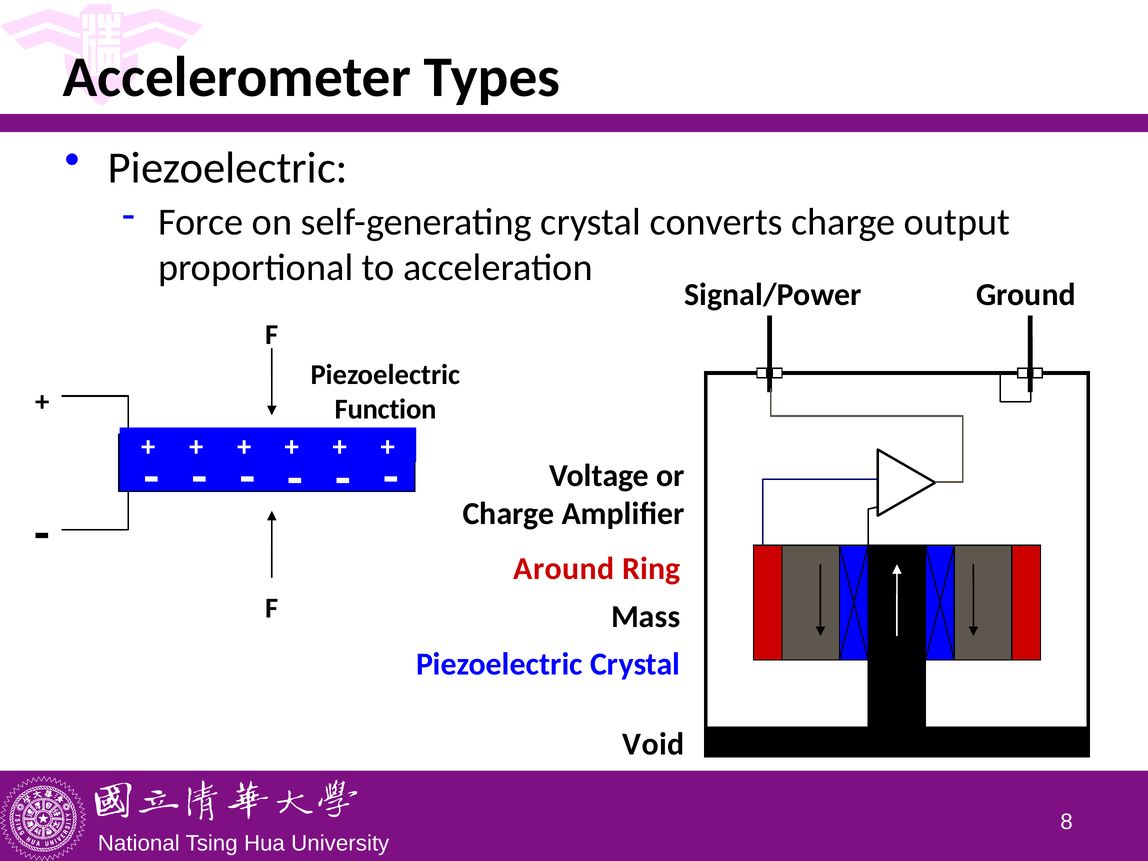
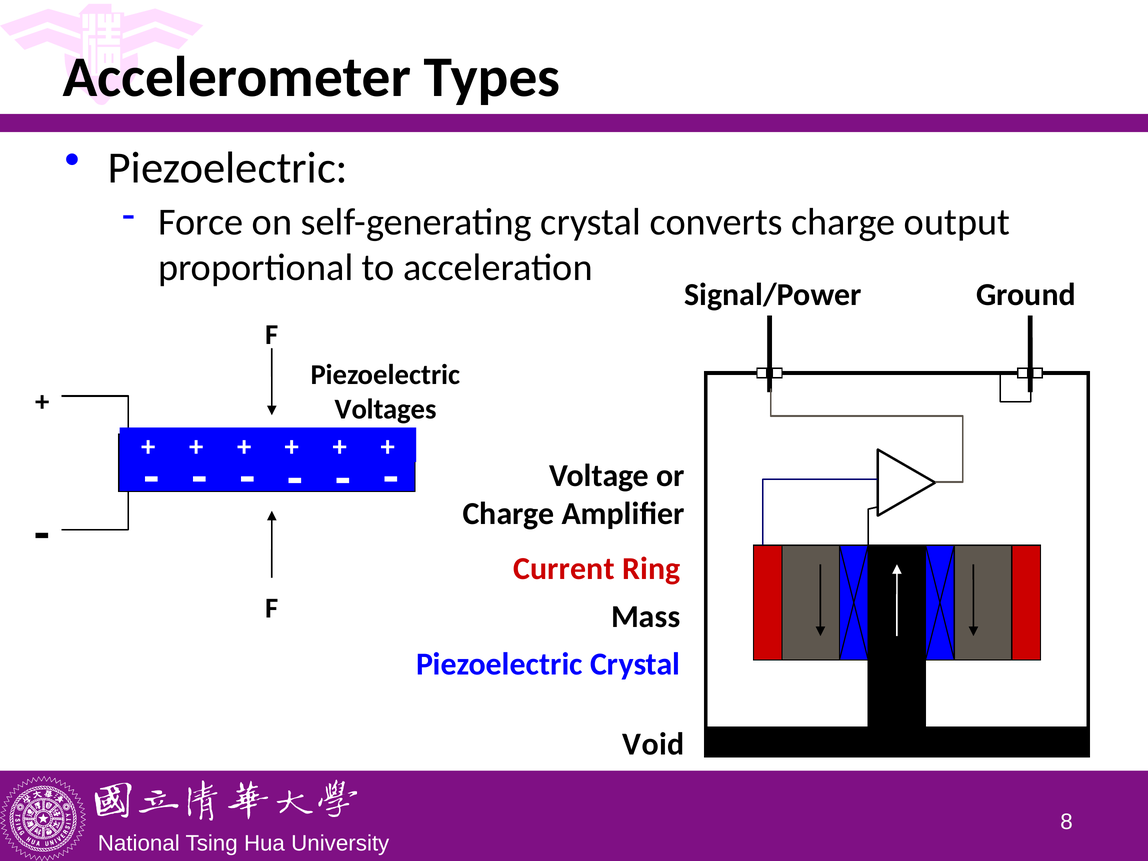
Function: Function -> Voltages (386, 409)
Around: Around -> Current (564, 569)
